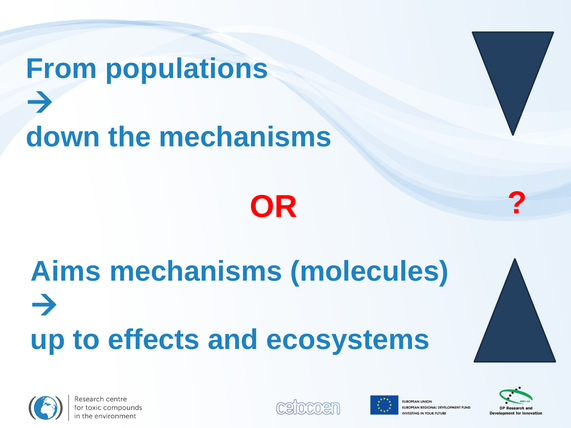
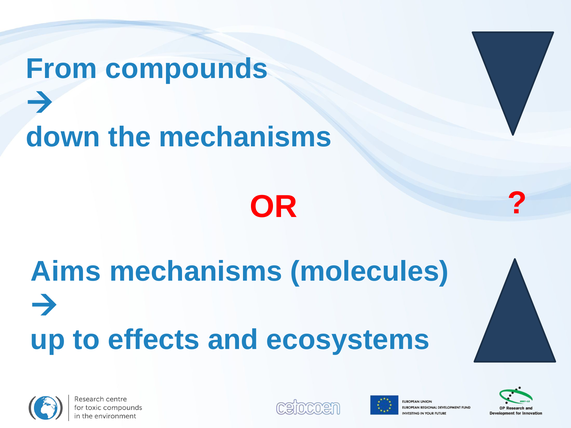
populations: populations -> compounds (187, 69)
